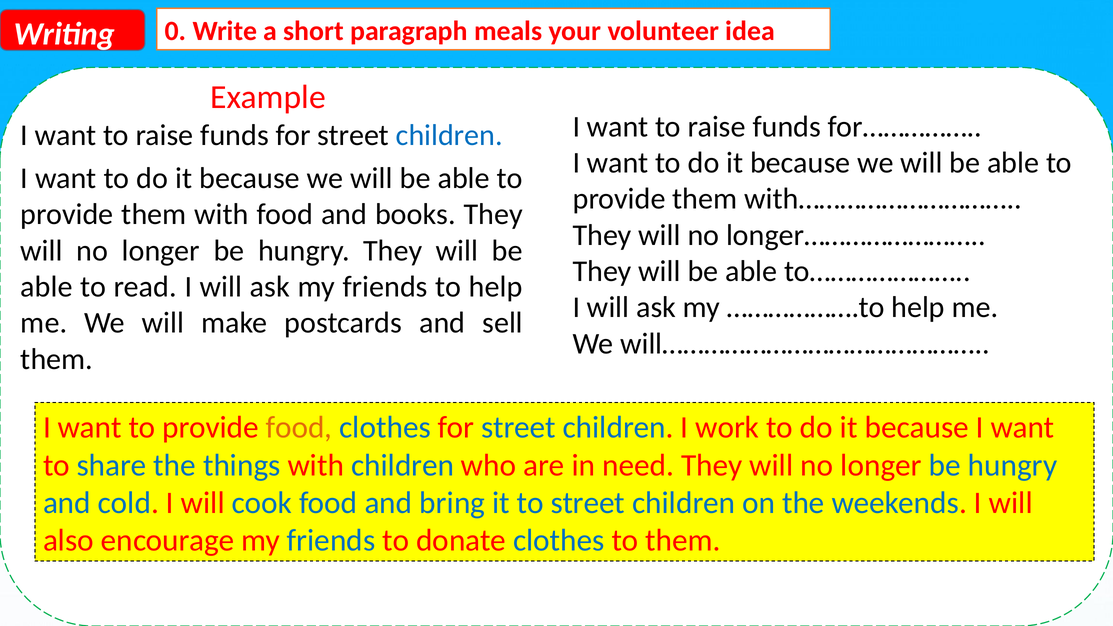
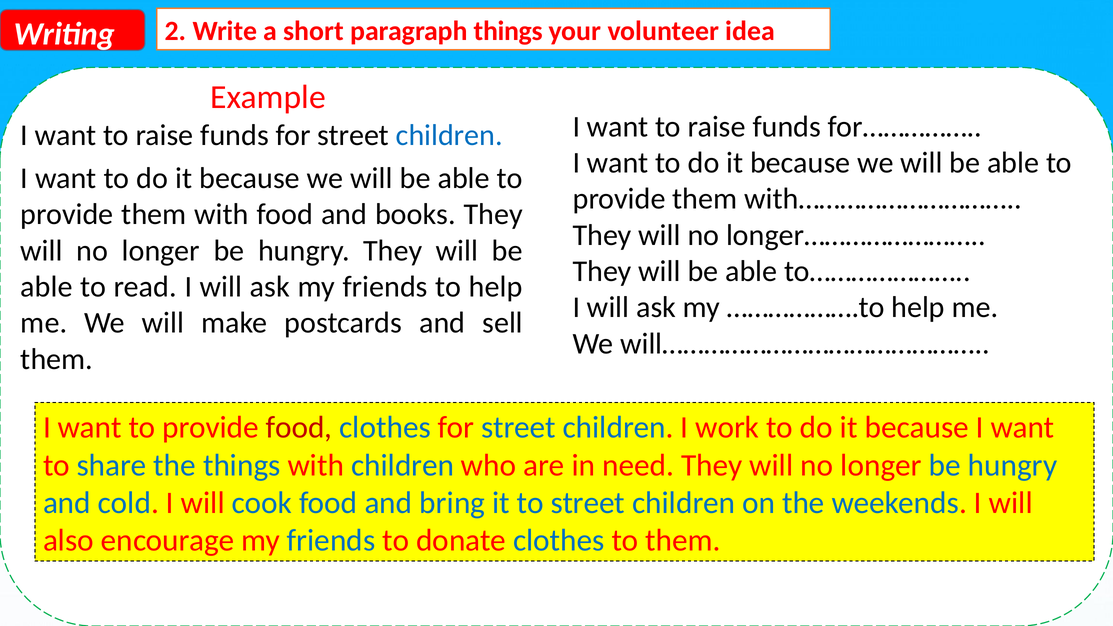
0: 0 -> 2 (176, 31)
paragraph meals: meals -> things (508, 31)
food colour: orange -> red (299, 428)
